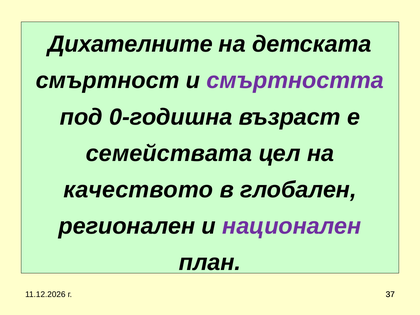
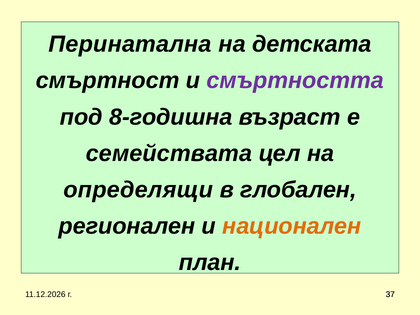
Дихателните: Дихателните -> Перинатална (130, 44)
0-годишна: 0-годишна -> 8-годишна (171, 117)
качеството: качеството -> определящи (138, 190)
национален colour: purple -> orange (292, 226)
